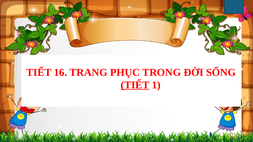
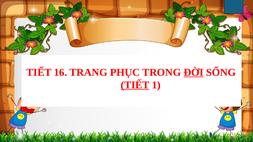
ĐỜI underline: none -> present (194, 73)
